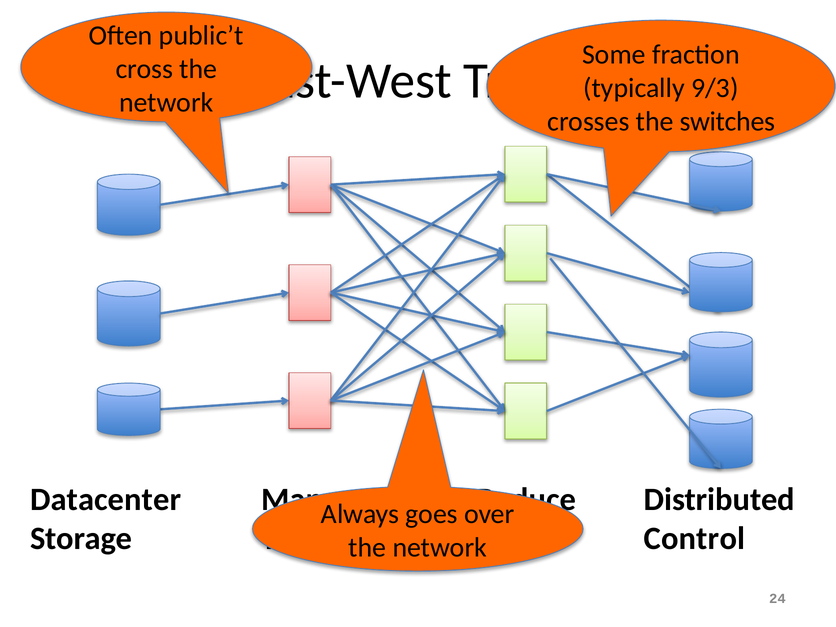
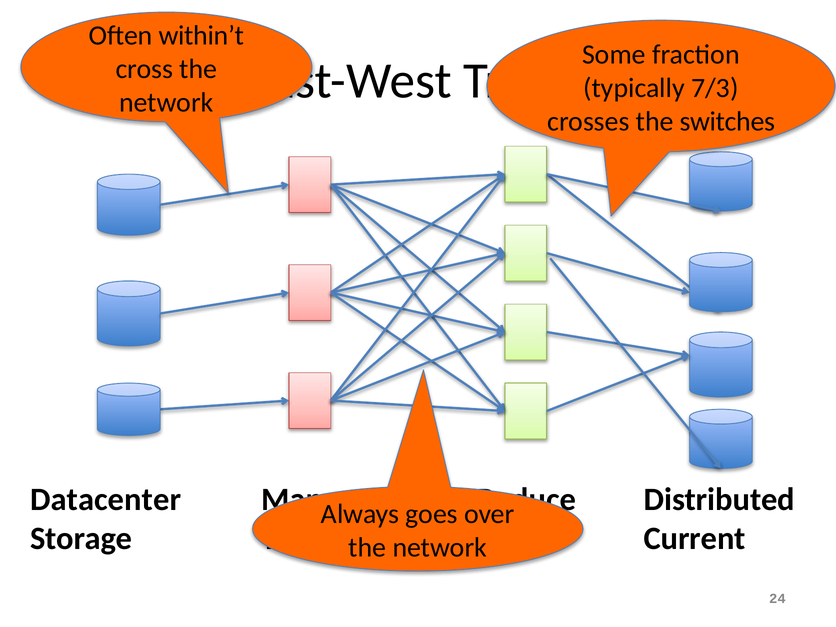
public’t: public’t -> within’t (201, 35)
9/3: 9/3 -> 7/3 (715, 88)
Control: Control -> Current (695, 539)
